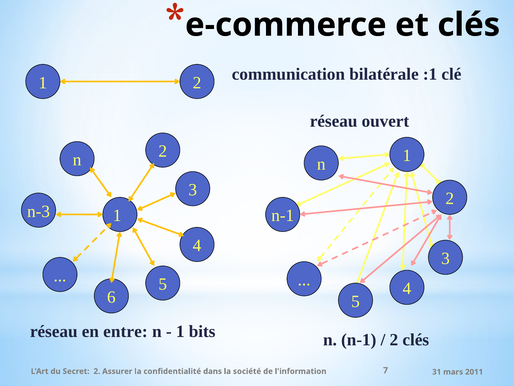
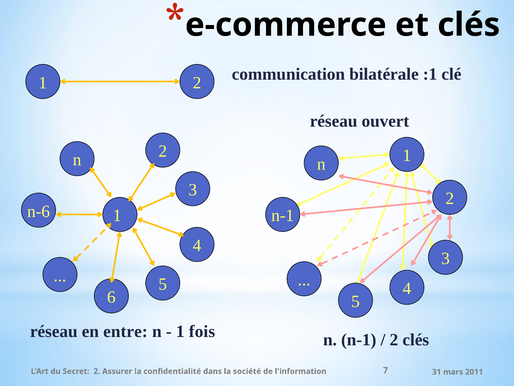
n-3: n-3 -> n-6 (39, 211)
bits: bits -> fois (202, 331)
